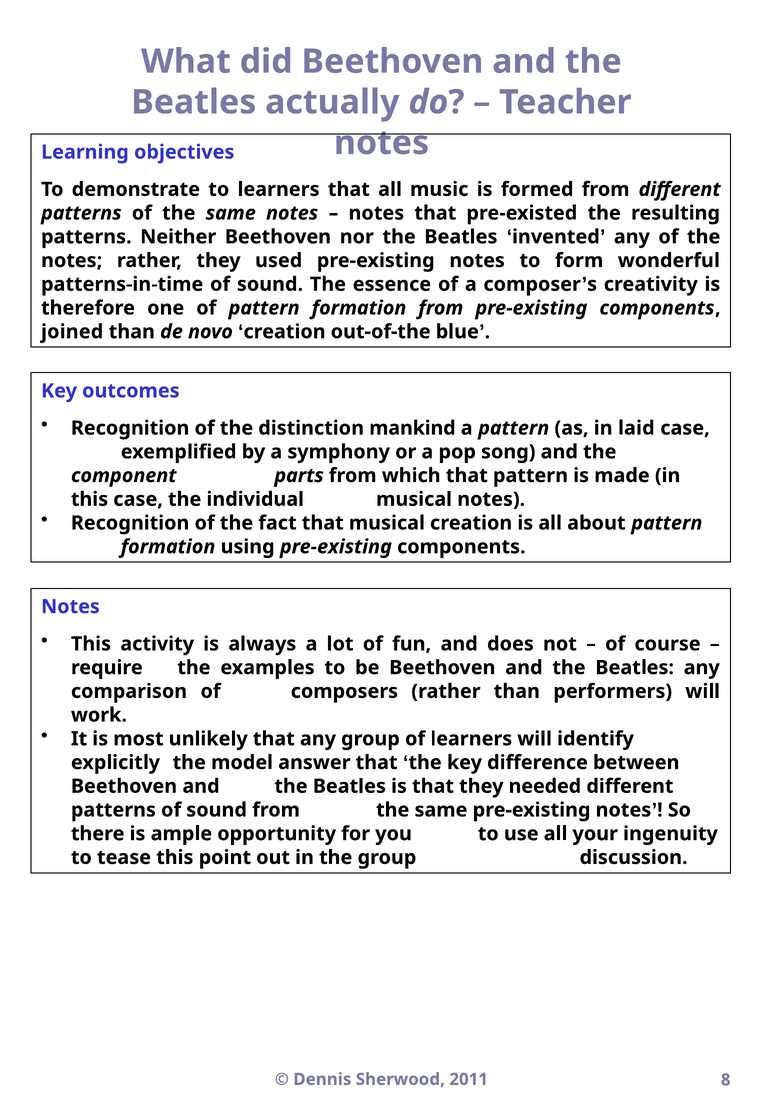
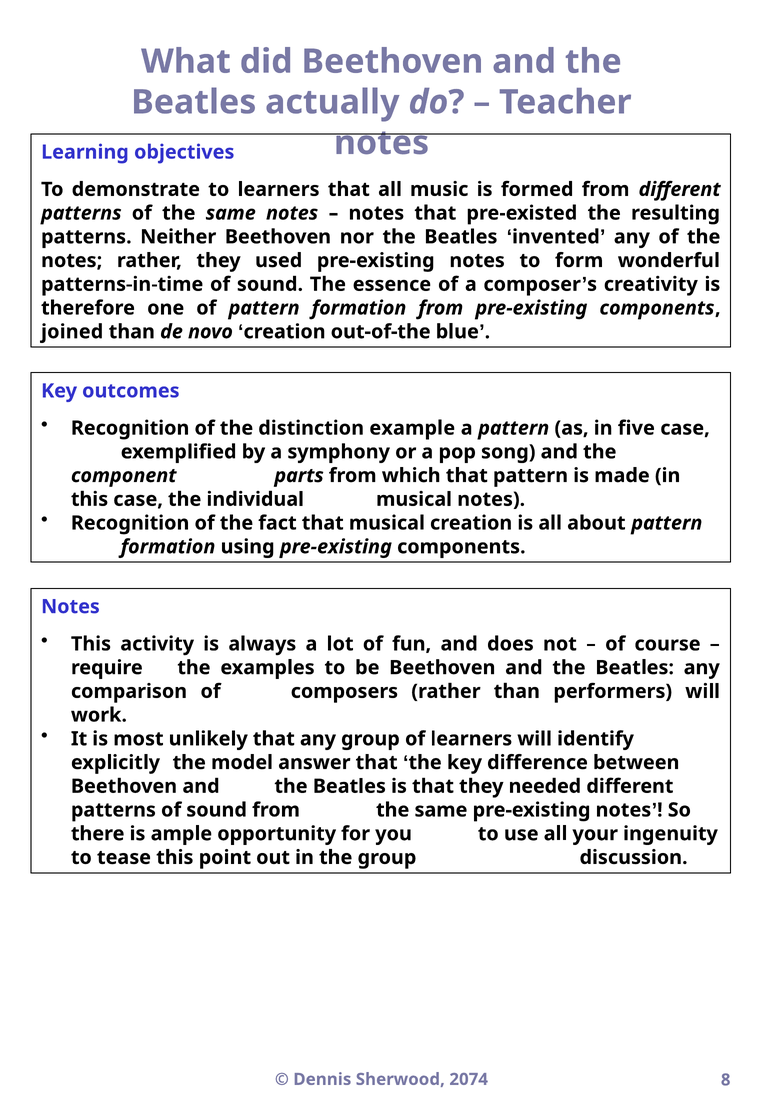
mankind: mankind -> example (412, 429)
laid: laid -> five (636, 429)
2011: 2011 -> 2074 (469, 1080)
